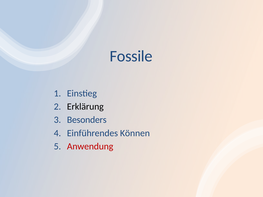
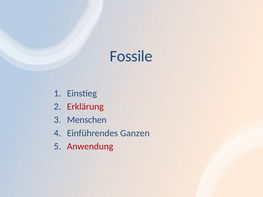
Erklärung colour: black -> red (85, 107)
Besonders: Besonders -> Menschen (87, 120)
Können: Können -> Ganzen (135, 133)
